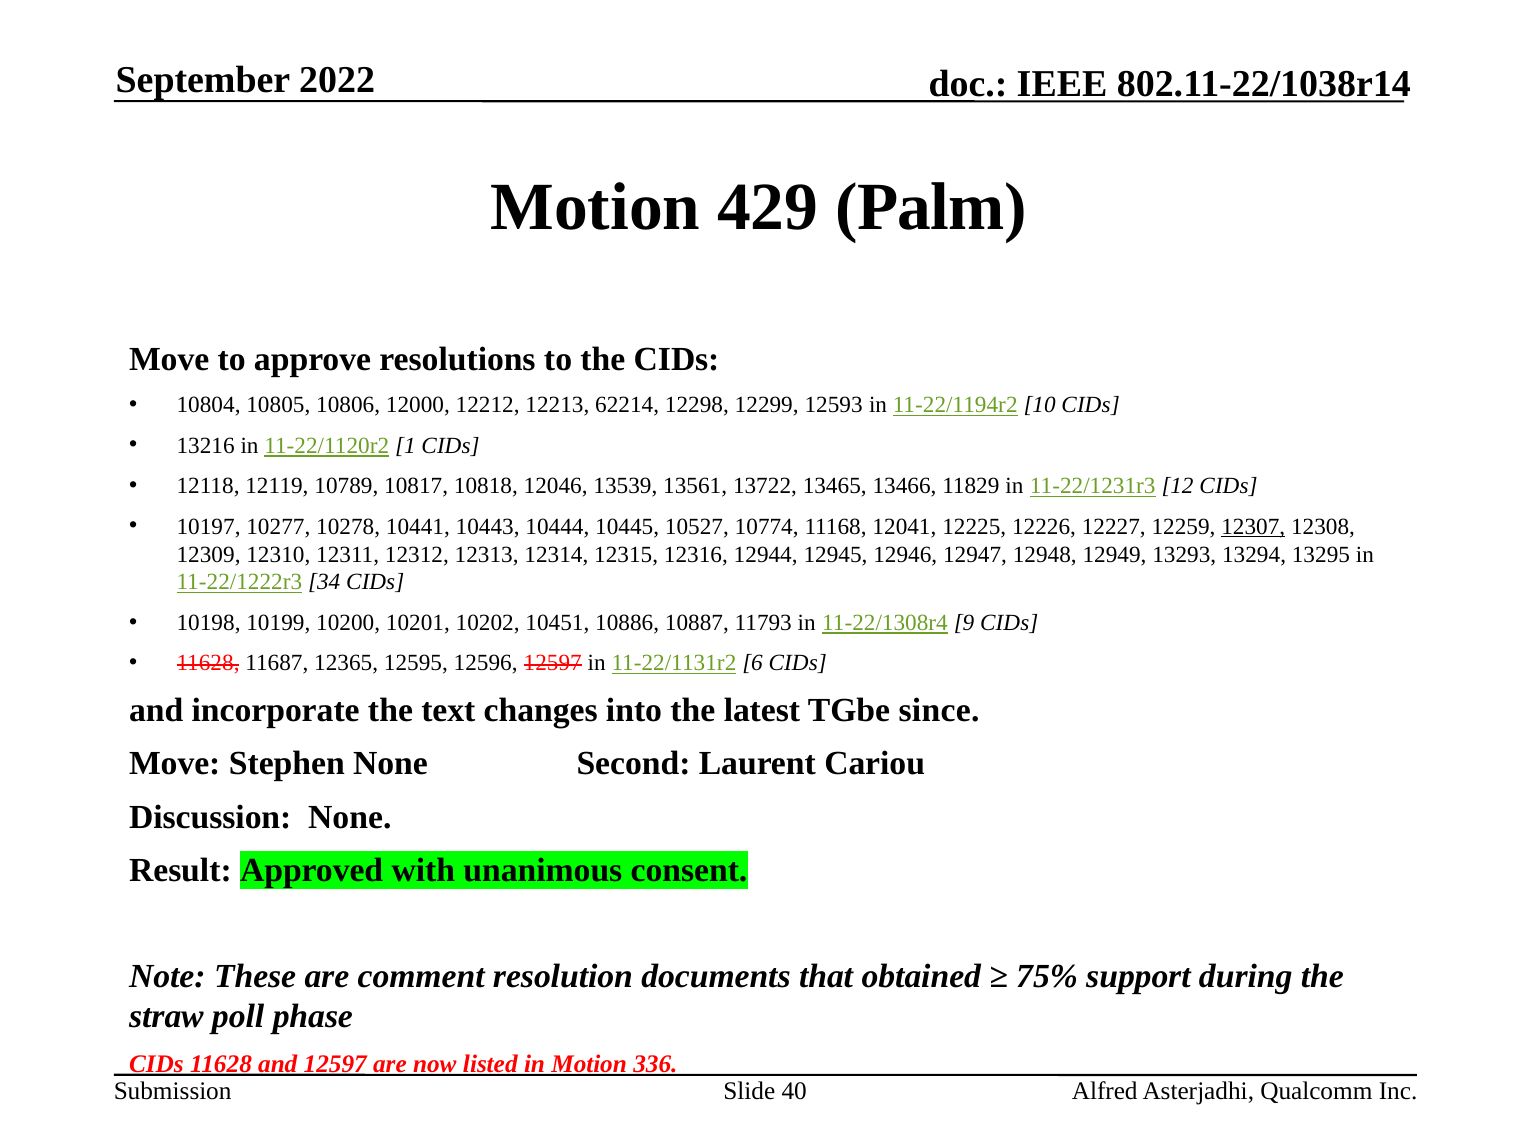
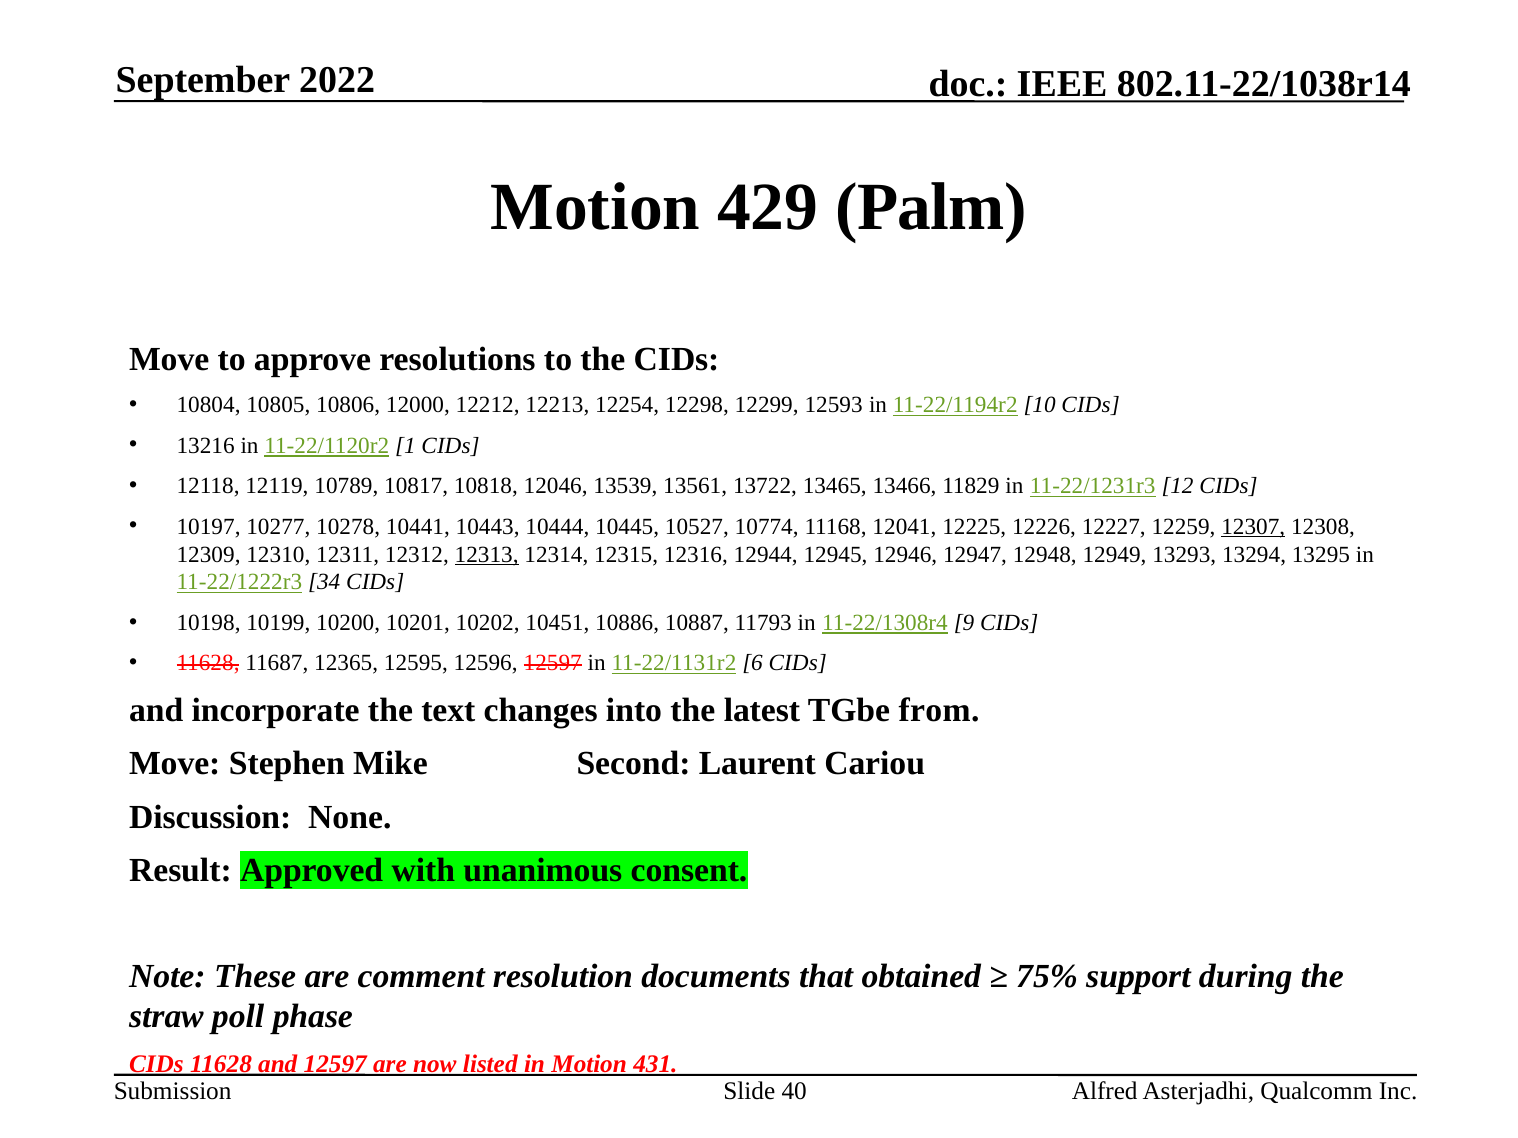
62214: 62214 -> 12254 (627, 405)
12313 underline: none -> present (487, 555)
since: since -> from (939, 711)
Stephen None: None -> Mike (390, 764)
336: 336 -> 431 (655, 1065)
